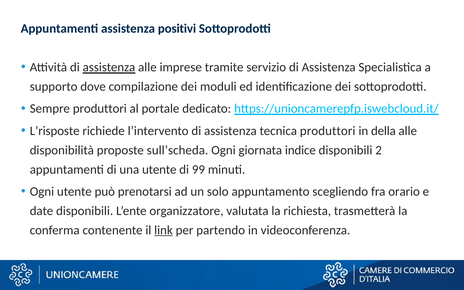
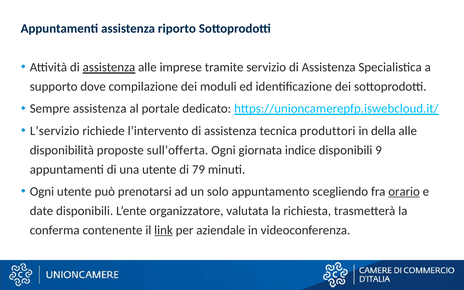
positivi: positivi -> riporto (177, 29)
Sempre produttori: produttori -> assistenza (100, 109)
L’risposte: L’risposte -> L’servizio (55, 131)
sull’scheda: sull’scheda -> sull’offerta (177, 150)
2: 2 -> 9 (379, 150)
99: 99 -> 79 (198, 170)
orario underline: none -> present (404, 191)
partendo: partendo -> aziendale (221, 230)
